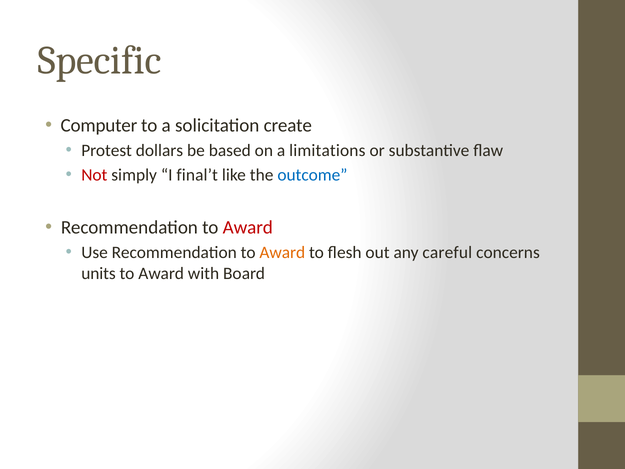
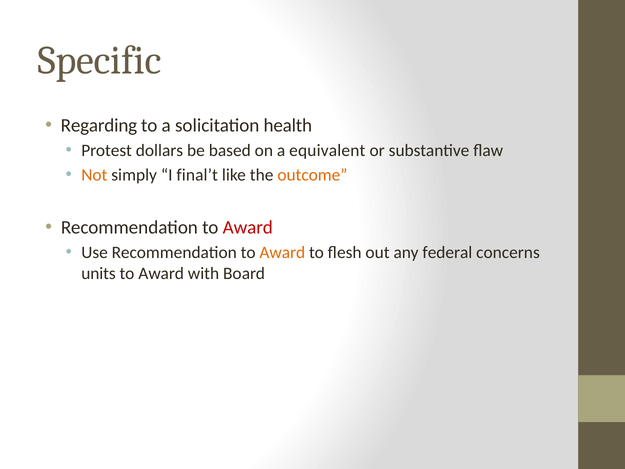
Computer: Computer -> Regarding (99, 125)
create: create -> health (288, 125)
limitations: limitations -> equivalent (327, 151)
Not colour: red -> orange (94, 175)
outcome colour: blue -> orange (312, 175)
careful: careful -> federal (447, 253)
